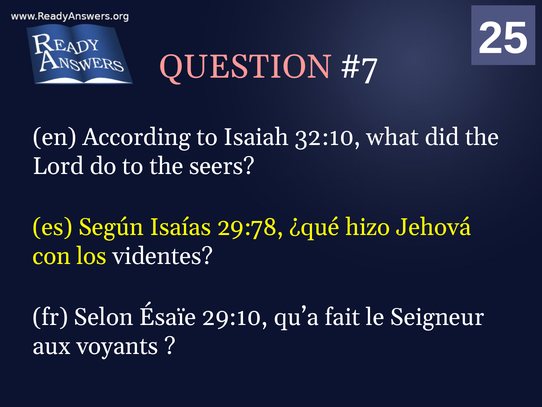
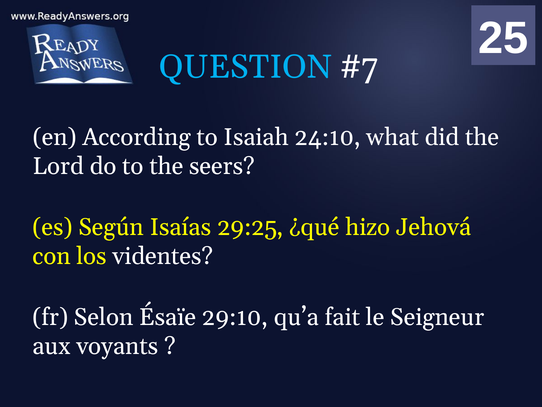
QUESTION colour: pink -> light blue (246, 67)
32:10: 32:10 -> 24:10 (328, 137)
29:78: 29:78 -> 29:25 (250, 227)
